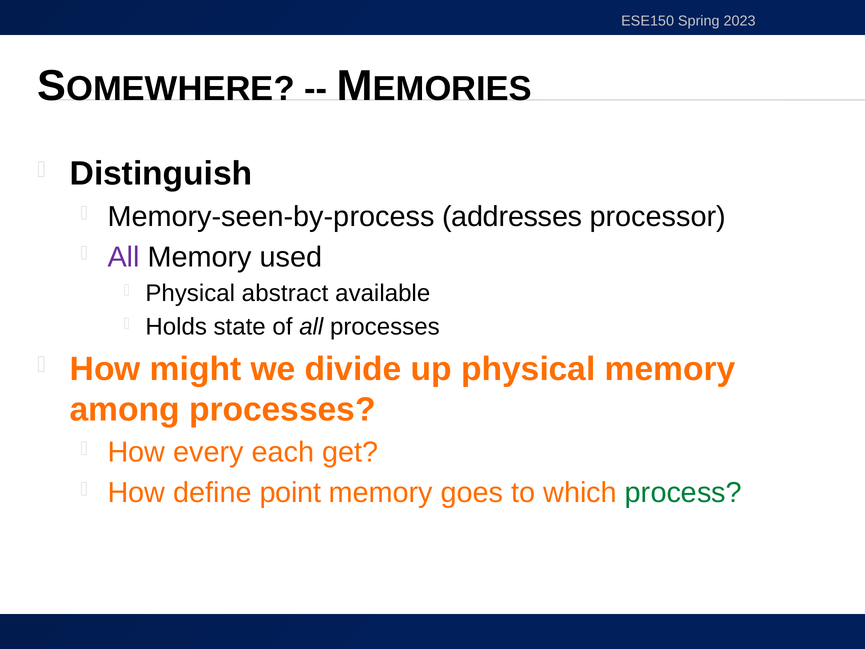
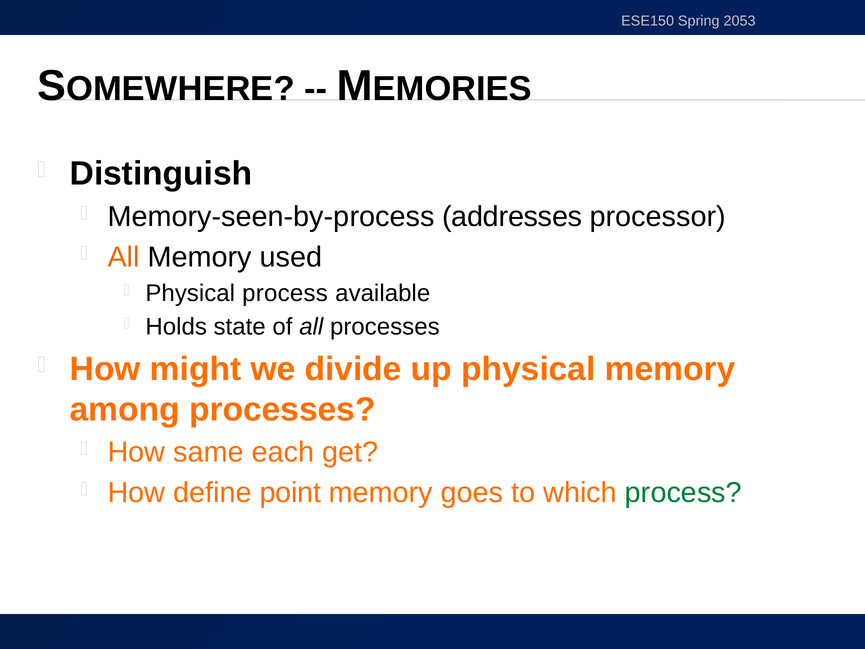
2023: 2023 -> 2053 (740, 21)
All colour: purple -> orange (124, 257)
Physical abstract: abstract -> process (285, 293)
every: every -> same (208, 452)
